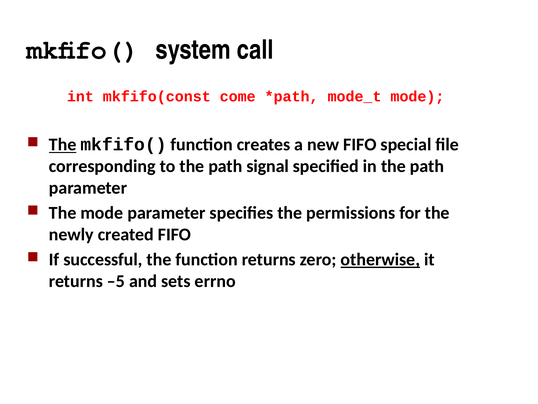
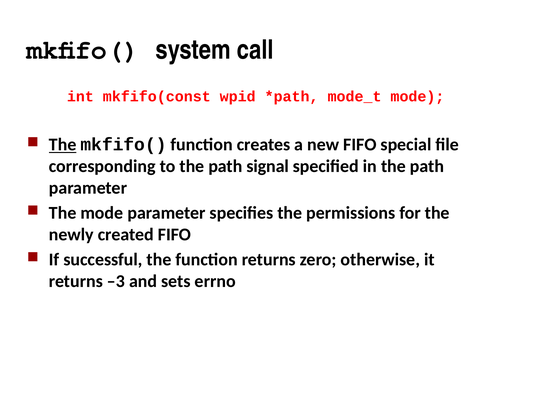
come: come -> wpid (238, 96)
otherwise underline: present -> none (380, 259)
–5: –5 -> –3 (116, 281)
